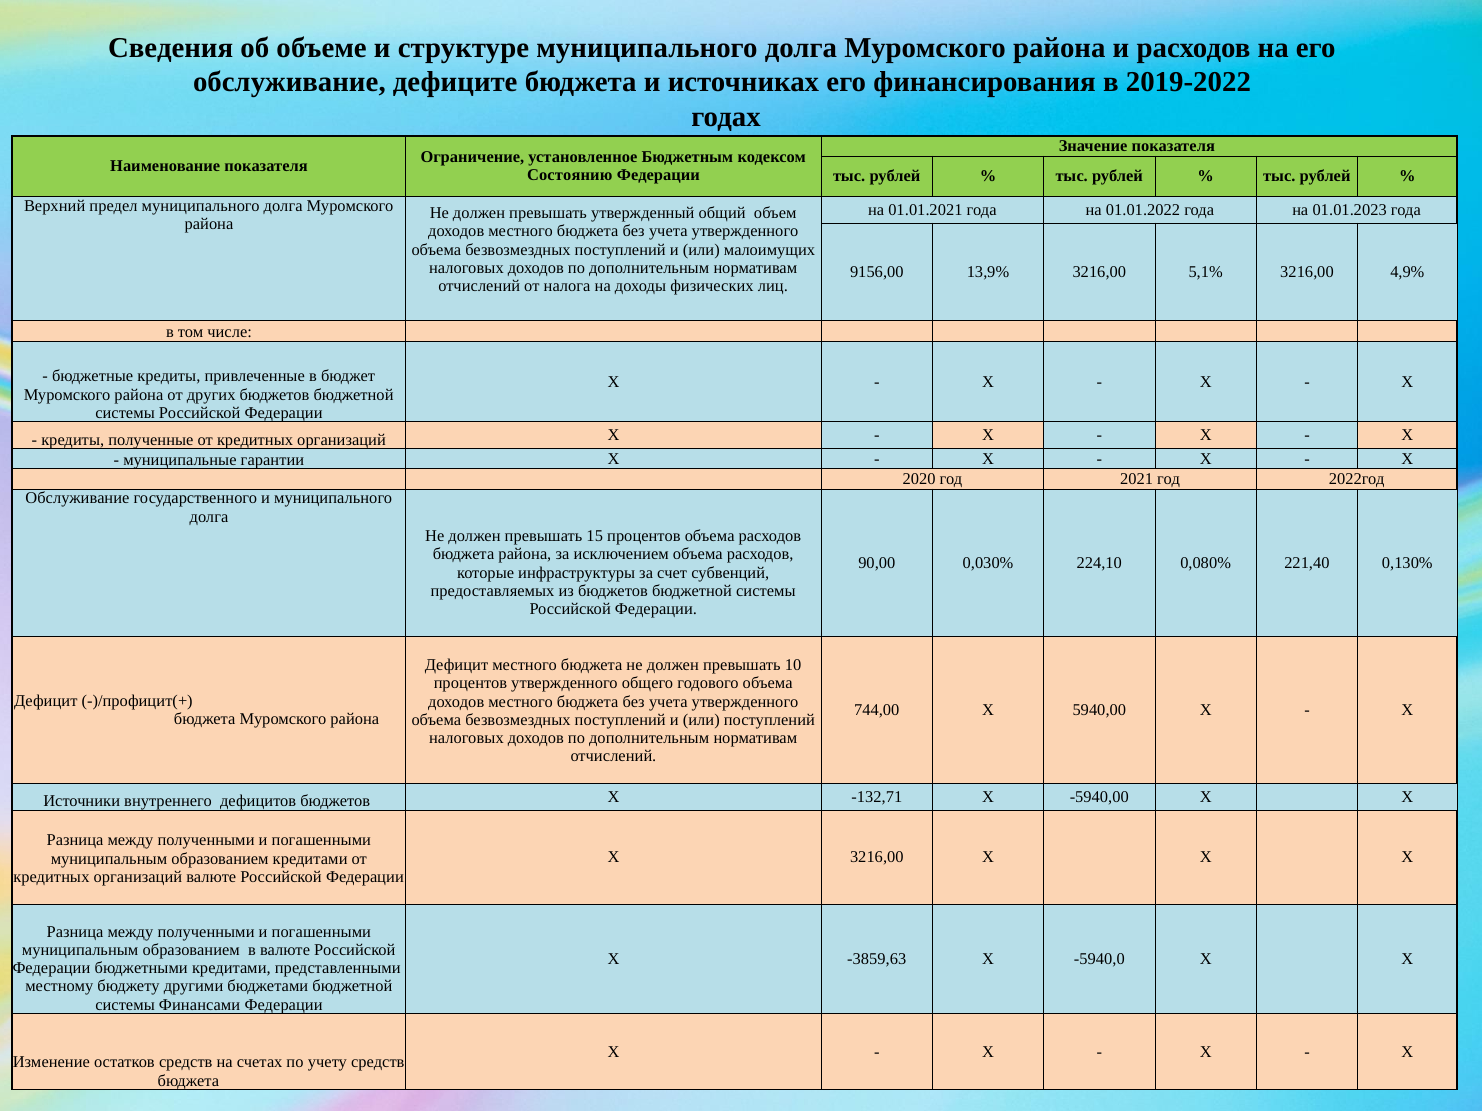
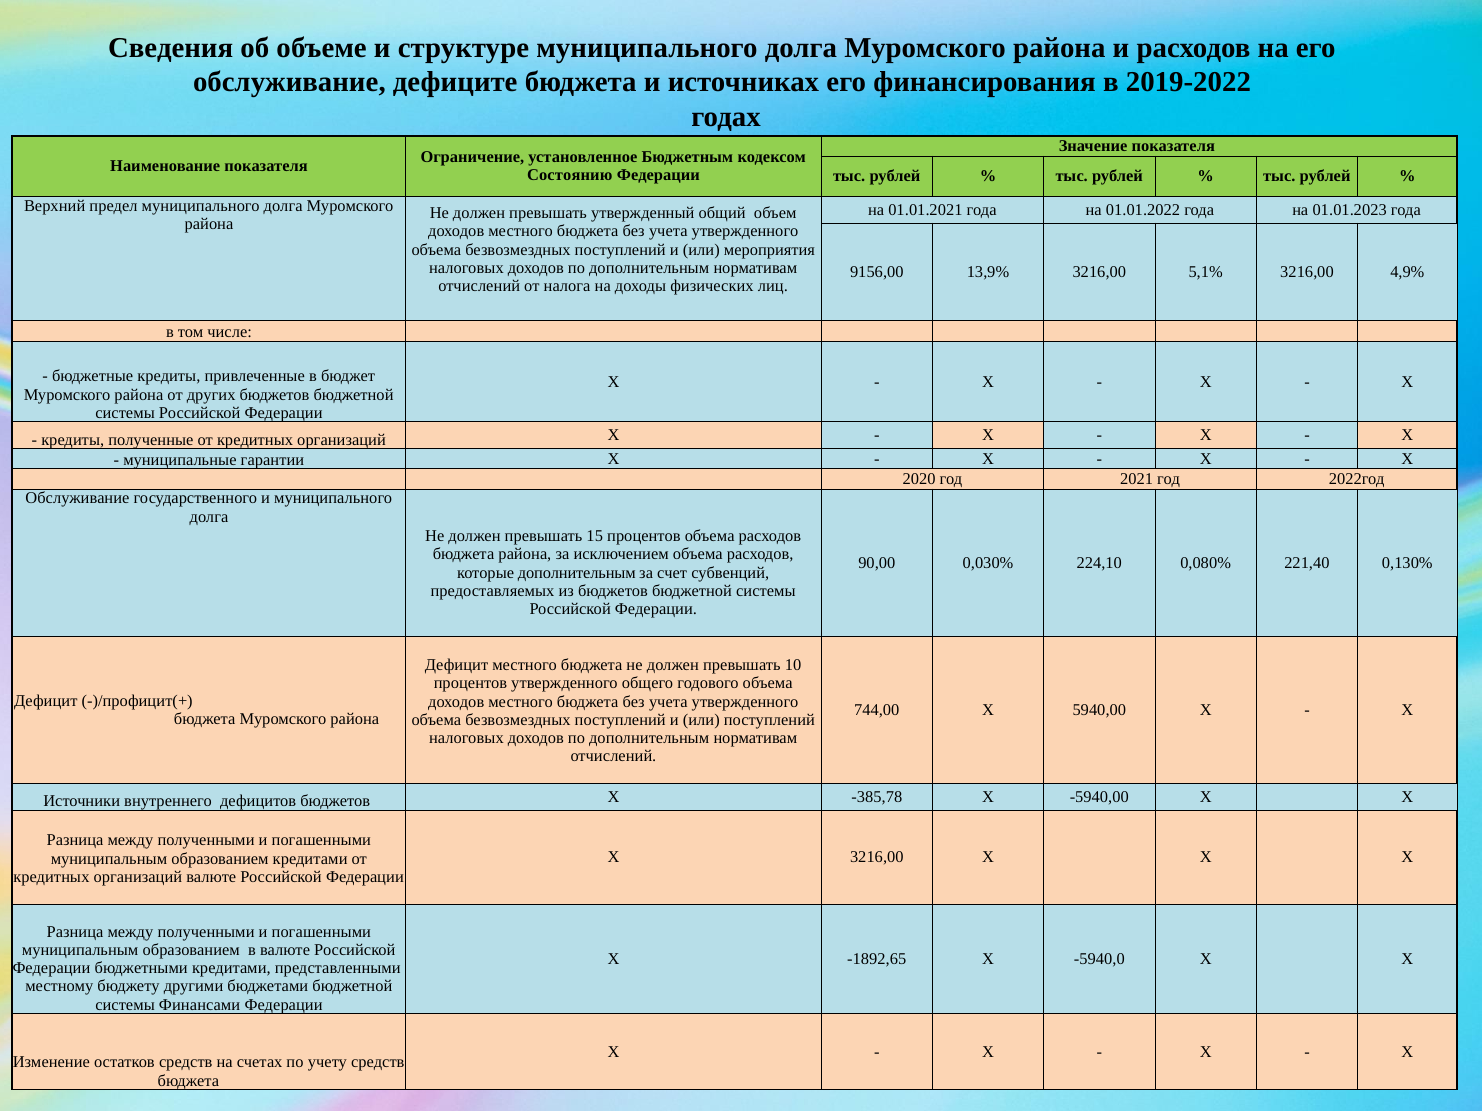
малоимущих: малоимущих -> мероприятия (769, 250)
которые инфраструктуры: инфраструктуры -> дополнительным (577, 573)
-132,71: -132,71 -> -385,78 (877, 798)
-3859,63: -3859,63 -> -1892,65 (877, 960)
